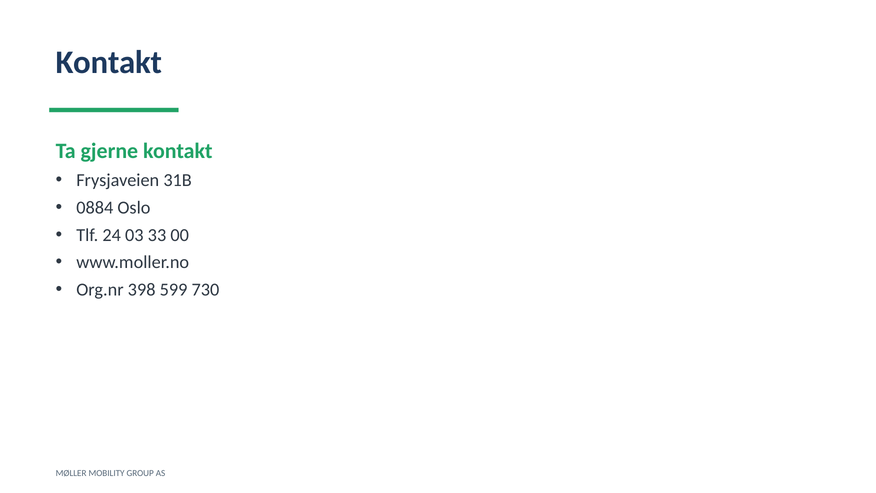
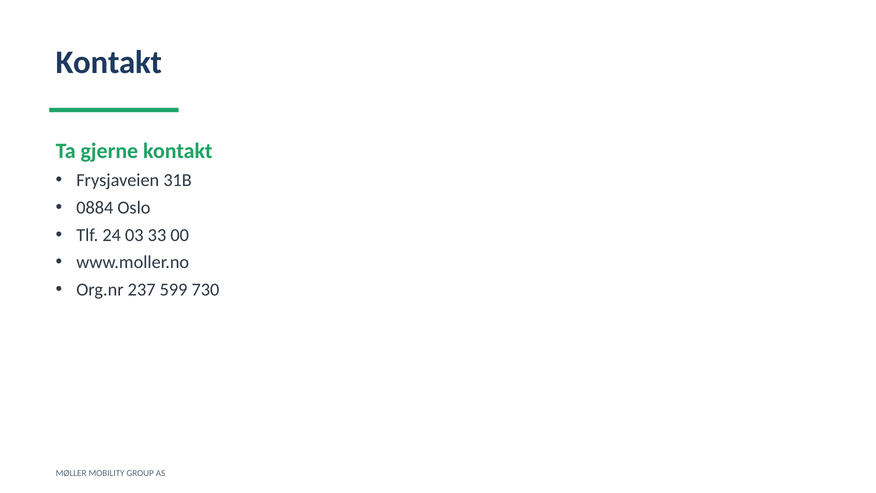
398: 398 -> 237 (142, 290)
